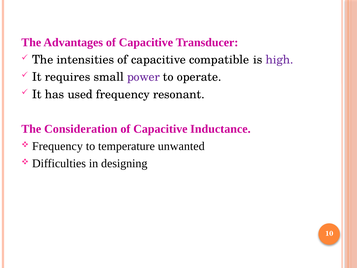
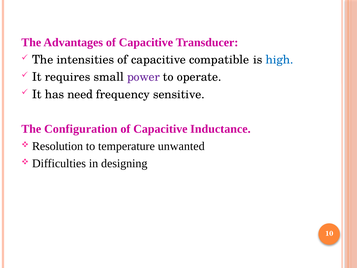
high colour: purple -> blue (280, 60)
used: used -> need (80, 94)
resonant: resonant -> sensitive (179, 94)
Consideration: Consideration -> Configuration (81, 129)
Frequency: Frequency -> Resolution (58, 146)
